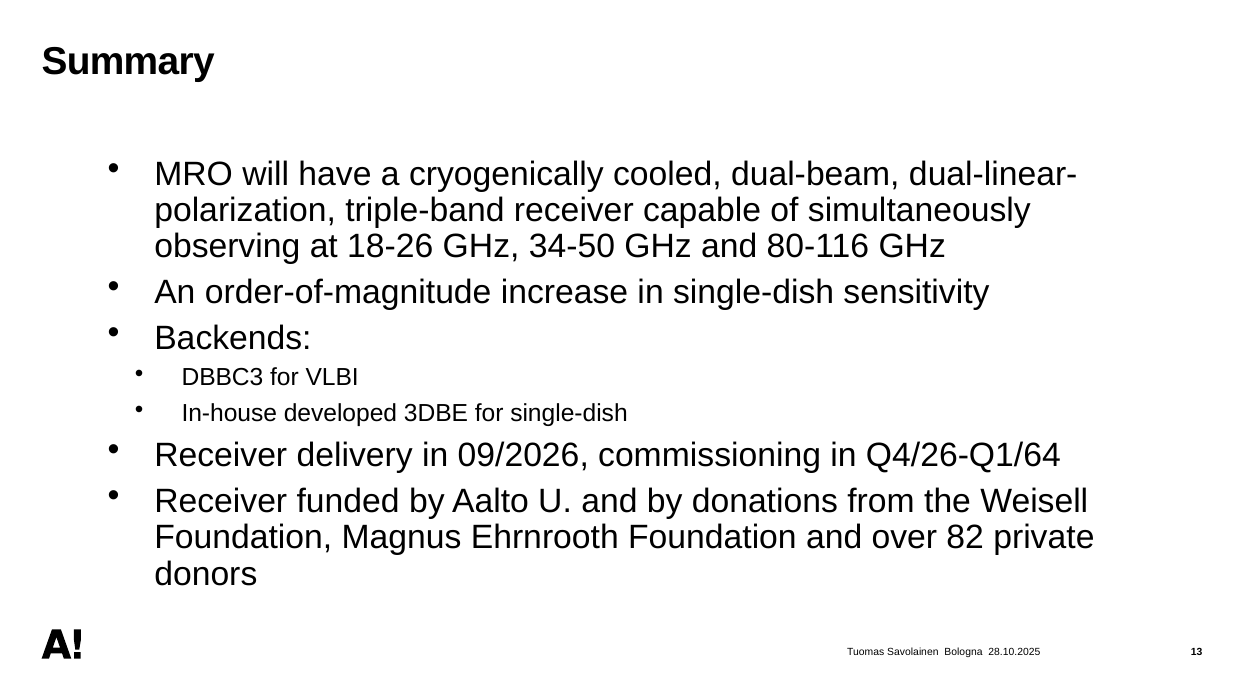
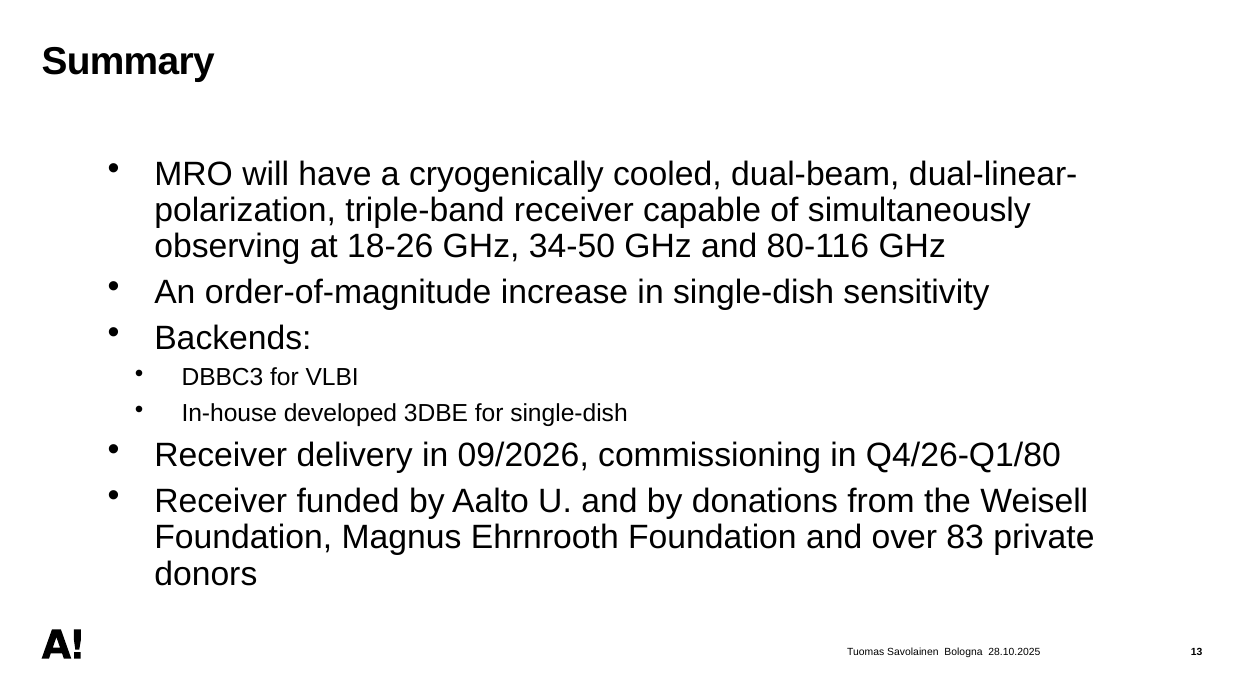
Q4/26-Q1/64: Q4/26-Q1/64 -> Q4/26-Q1/80 (963, 456)
82: 82 -> 83 (965, 538)
